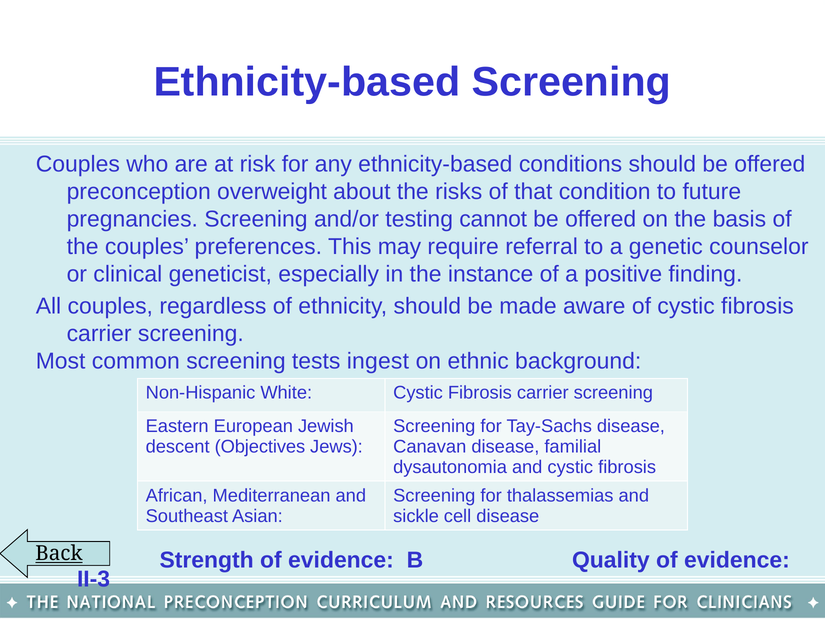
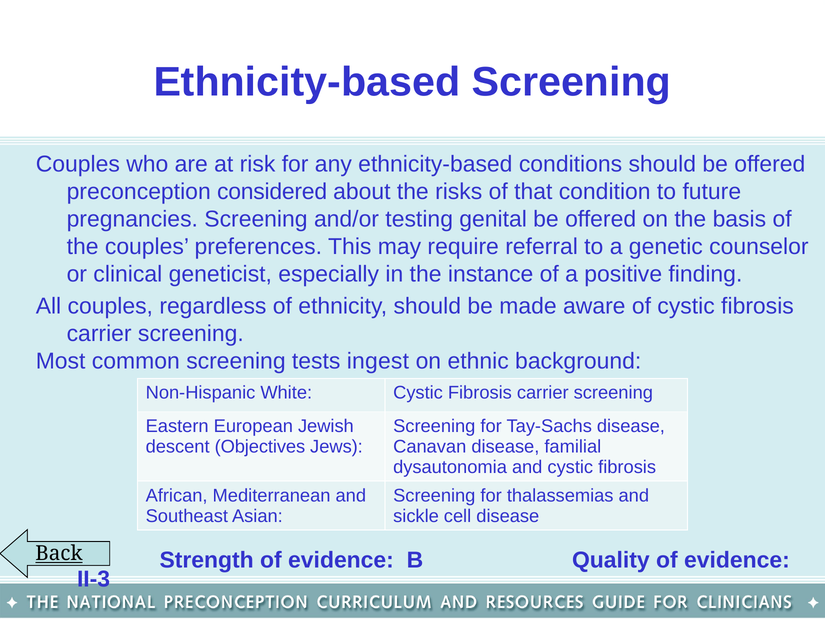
overweight: overweight -> considered (272, 191)
cannot: cannot -> genital (493, 219)
